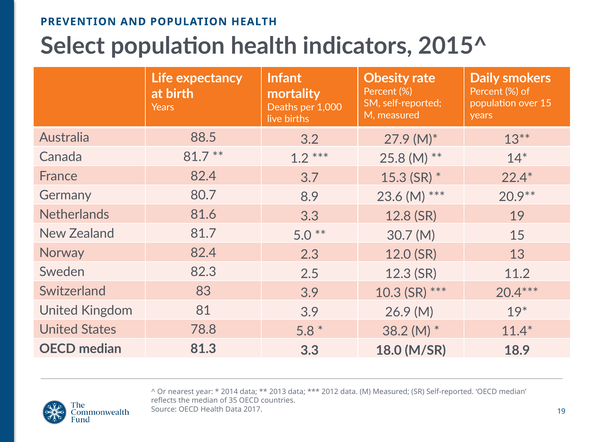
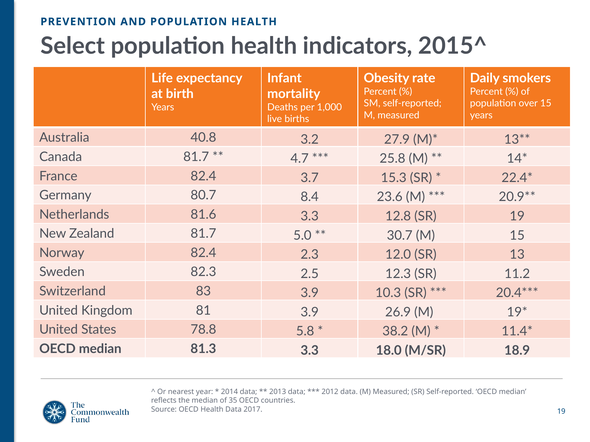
88.5: 88.5 -> 40.8 (203, 138)
1.2: 1.2 -> 4.7 (300, 159)
8.9: 8.9 -> 8.4 (310, 197)
